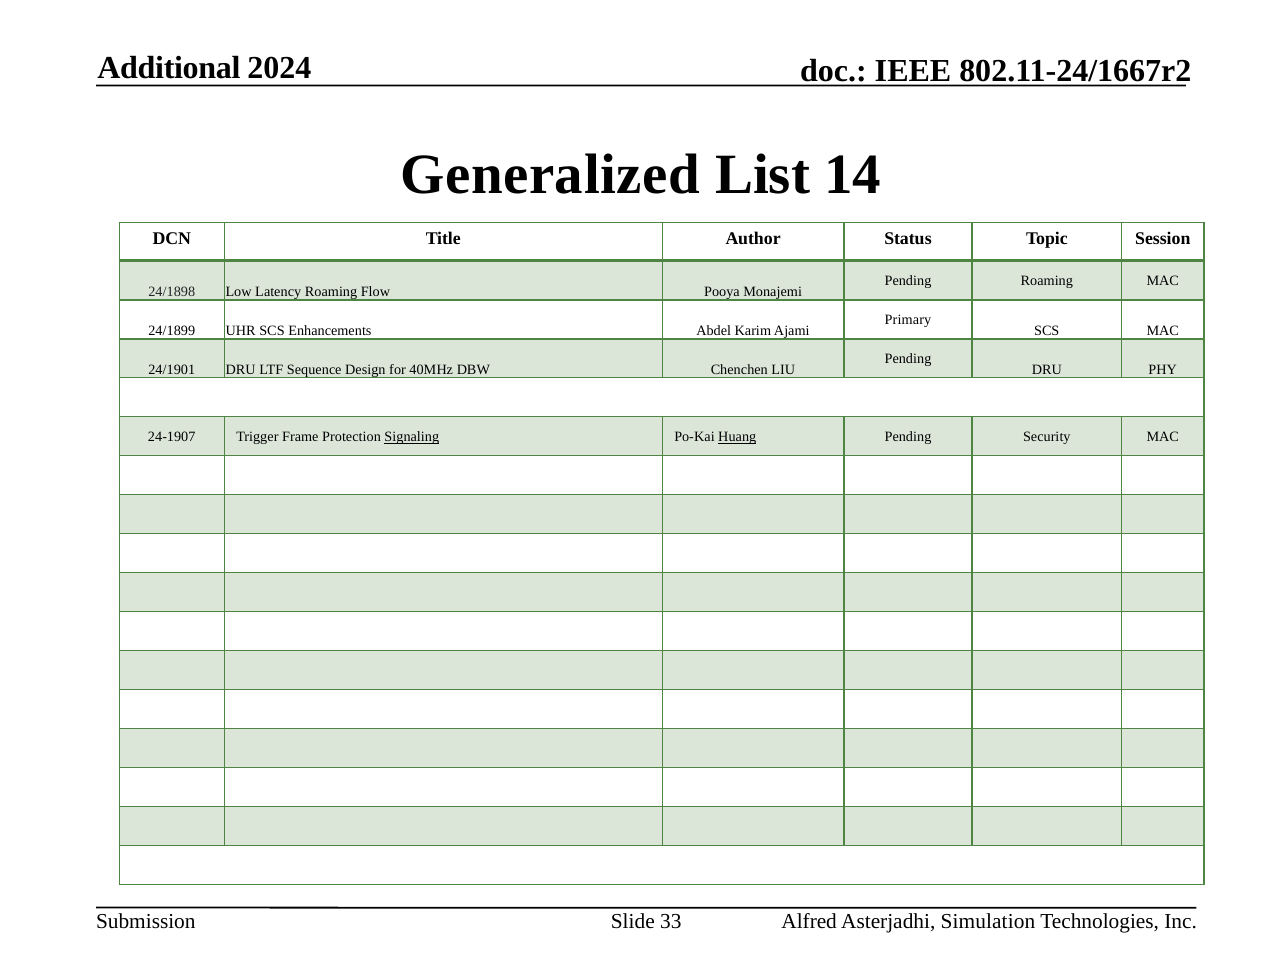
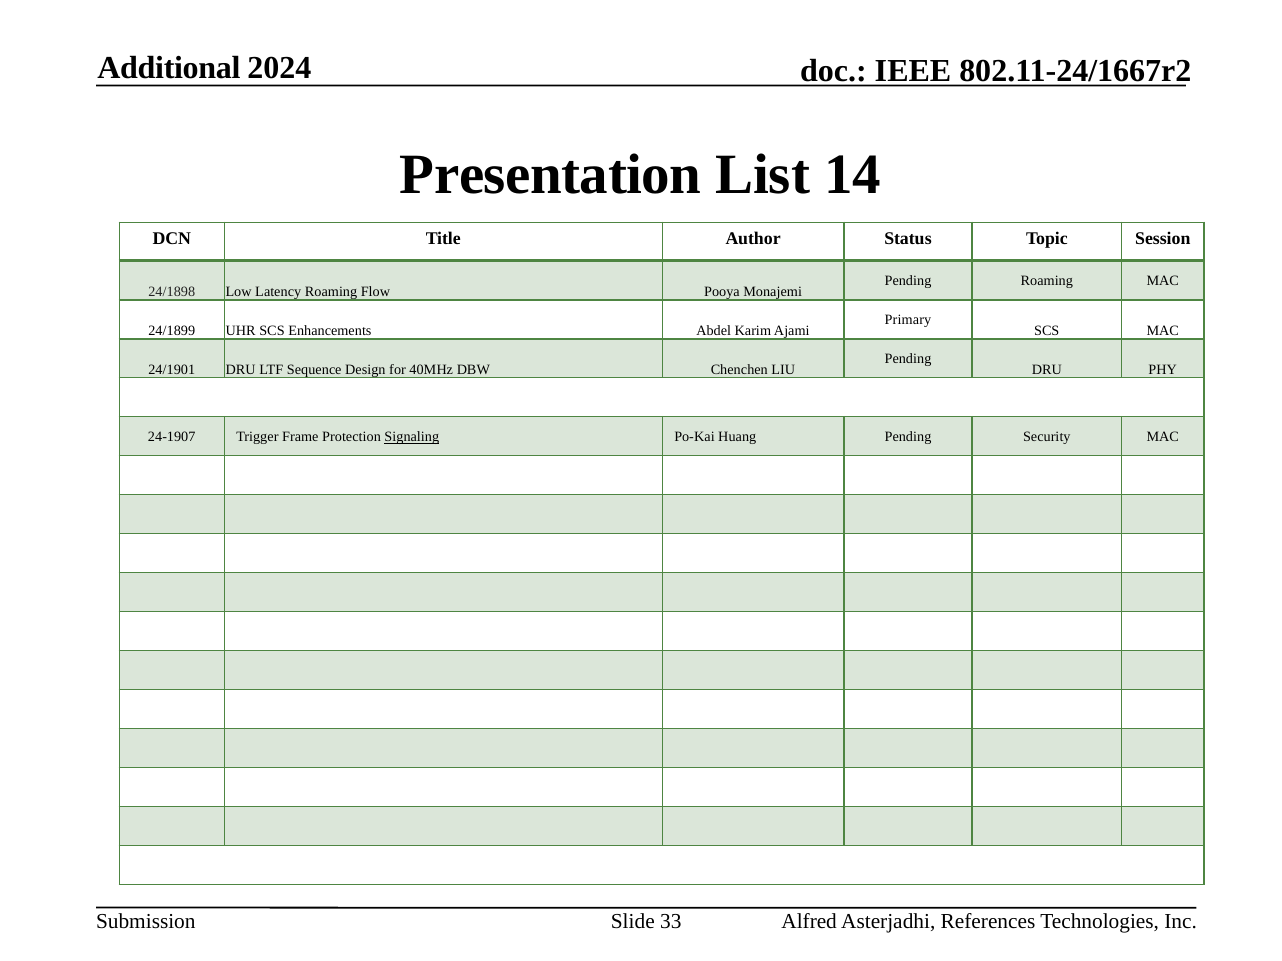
Generalized: Generalized -> Presentation (551, 175)
Huang underline: present -> none (737, 437)
Simulation: Simulation -> References (988, 922)
